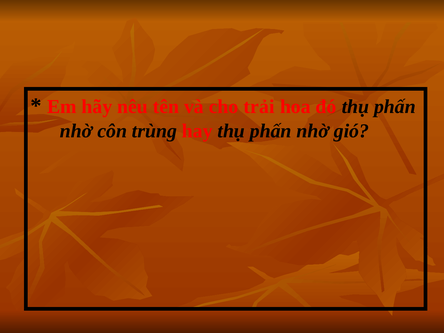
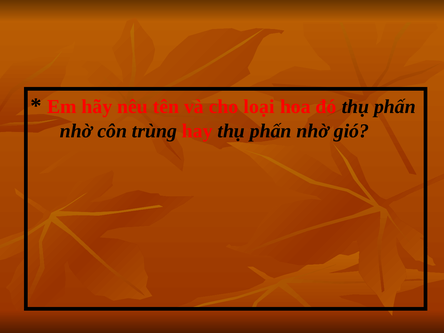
trải: trải -> loại (259, 107)
